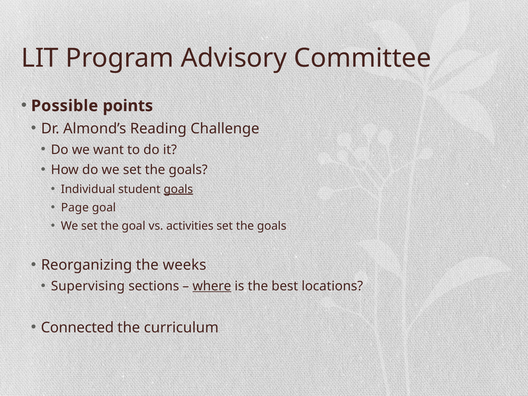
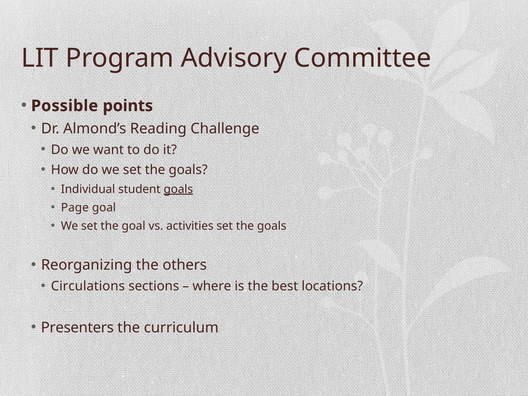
weeks: weeks -> others (185, 265)
Supervising: Supervising -> Circulations (88, 286)
where underline: present -> none (212, 286)
Connected: Connected -> Presenters (77, 328)
